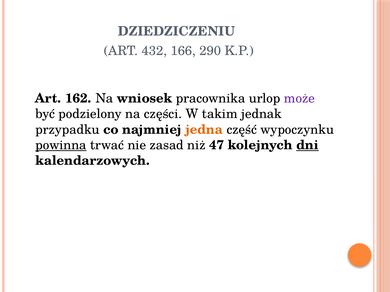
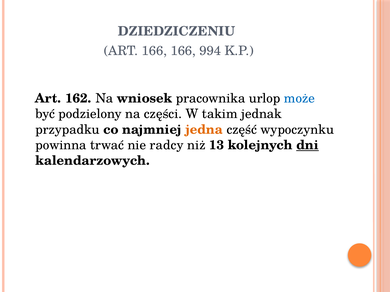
ART 432: 432 -> 166 (154, 51)
290: 290 -> 994 (210, 51)
może colour: purple -> blue (299, 99)
powinna underline: present -> none (61, 145)
zasad: zasad -> radcy (167, 145)
47: 47 -> 13 (217, 145)
